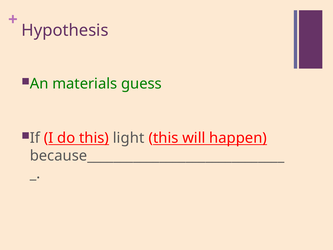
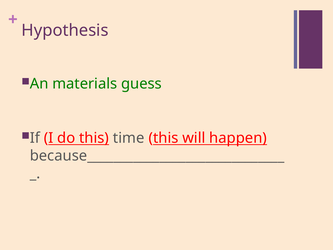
light: light -> time (129, 138)
